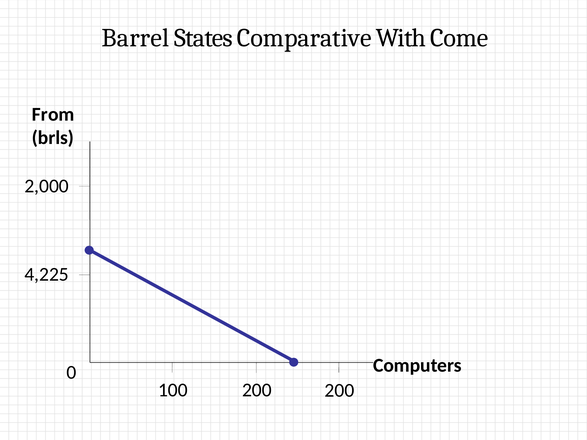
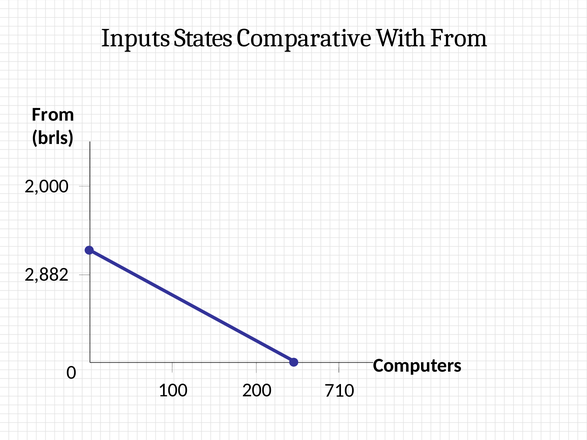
Barrel: Barrel -> Inputs (136, 38)
With Come: Come -> From (459, 38)
4,225: 4,225 -> 2,882 (47, 275)
100 200: 200 -> 710 (339, 391)
